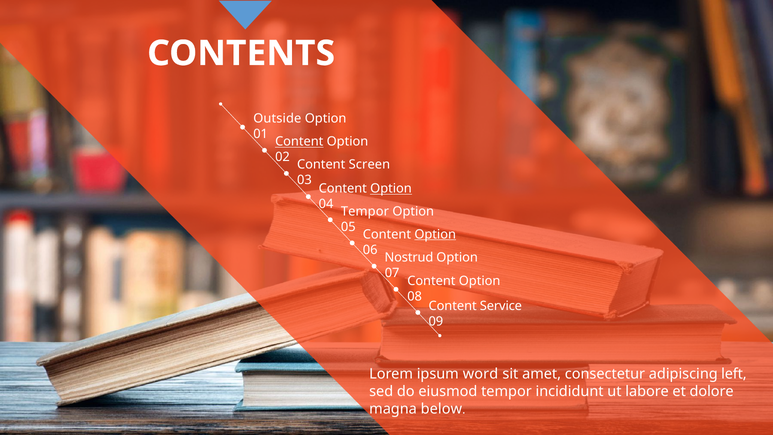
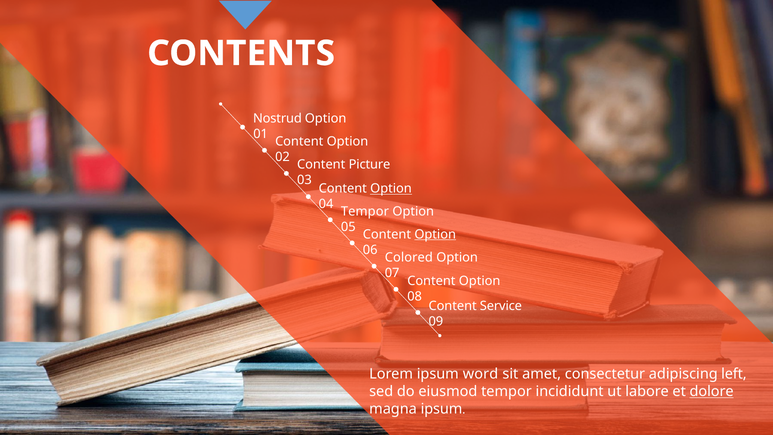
Outside: Outside -> Nostrud (277, 119)
Content underline: present -> none (299, 142)
Screen: Screen -> Picture (370, 165)
Nostrud: Nostrud -> Colored (409, 258)
dolore underline: none -> present (712, 391)
magna below: below -> ipsum (441, 409)
